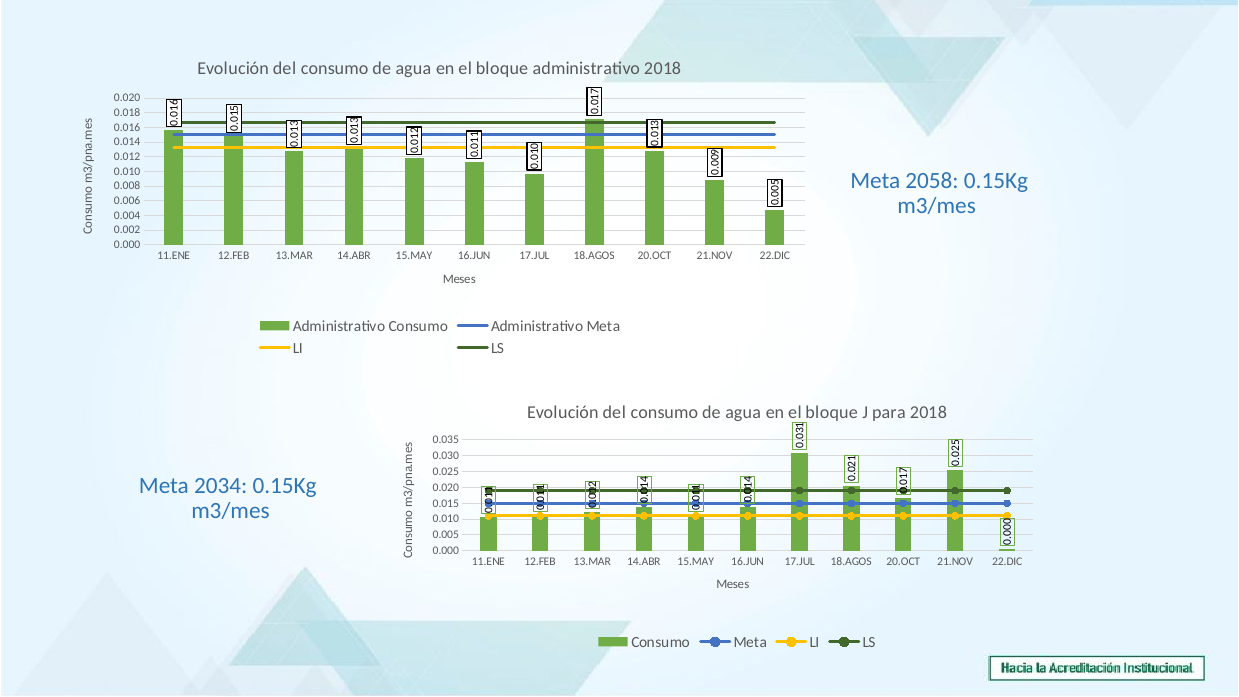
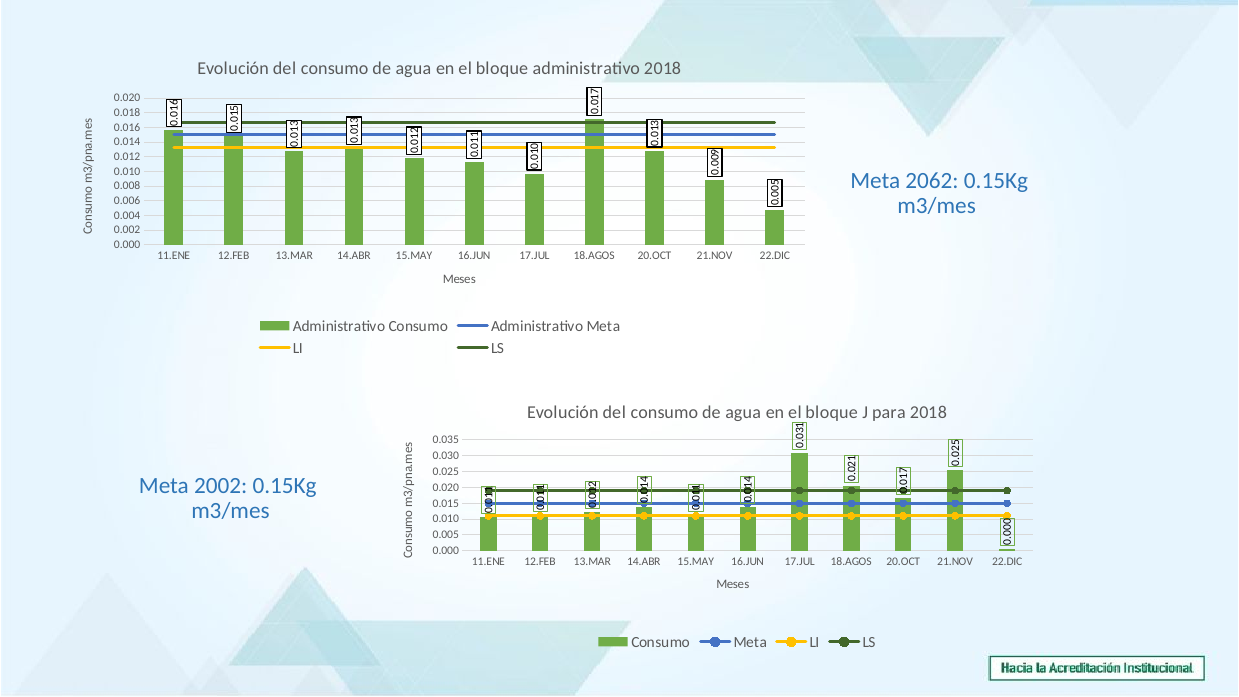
2058: 2058 -> 2062 (932, 181)
2034: 2034 -> 2002 (221, 485)
